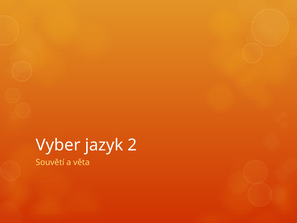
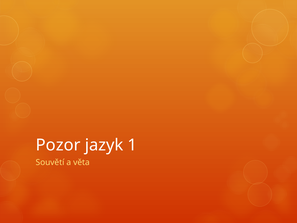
Vyber: Vyber -> Pozor (58, 145)
2: 2 -> 1 (132, 145)
